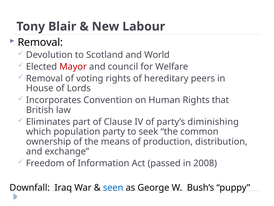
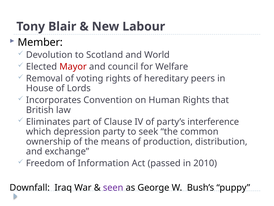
Removal: Removal -> Member (40, 42)
diminishing: diminishing -> interference (213, 122)
population: population -> depression (77, 131)
2008: 2008 -> 2010 (205, 163)
seen colour: blue -> purple (113, 187)
